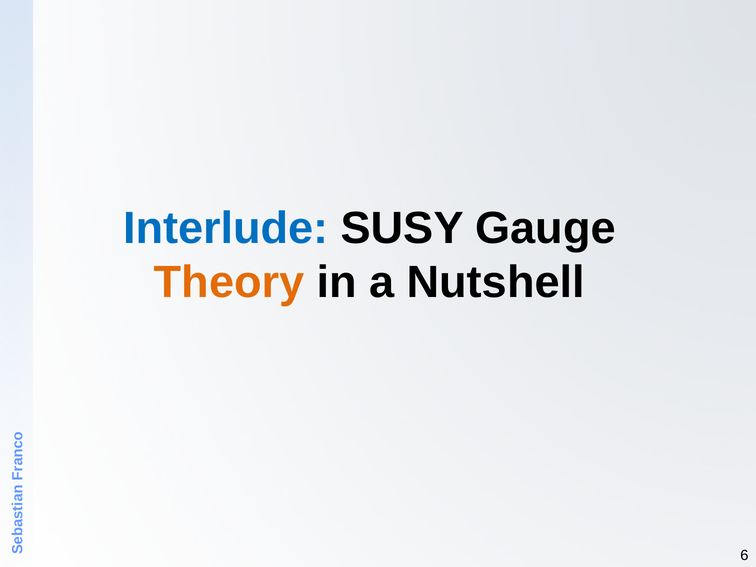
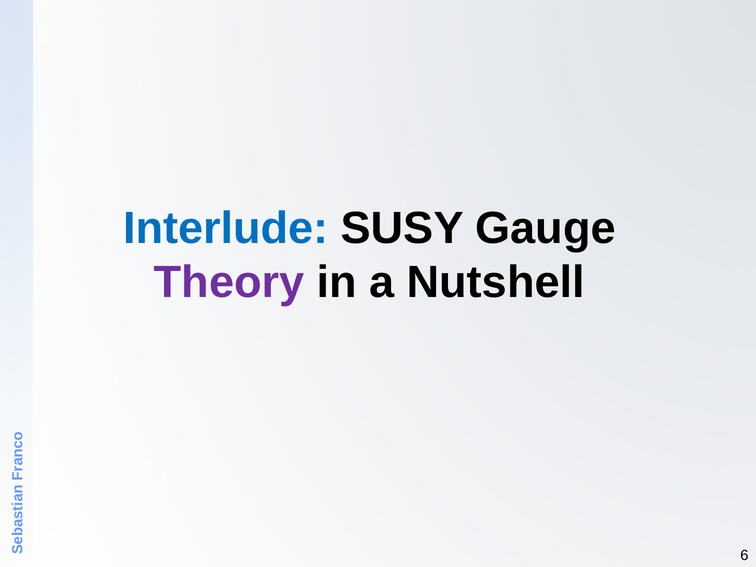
Theory colour: orange -> purple (229, 282)
